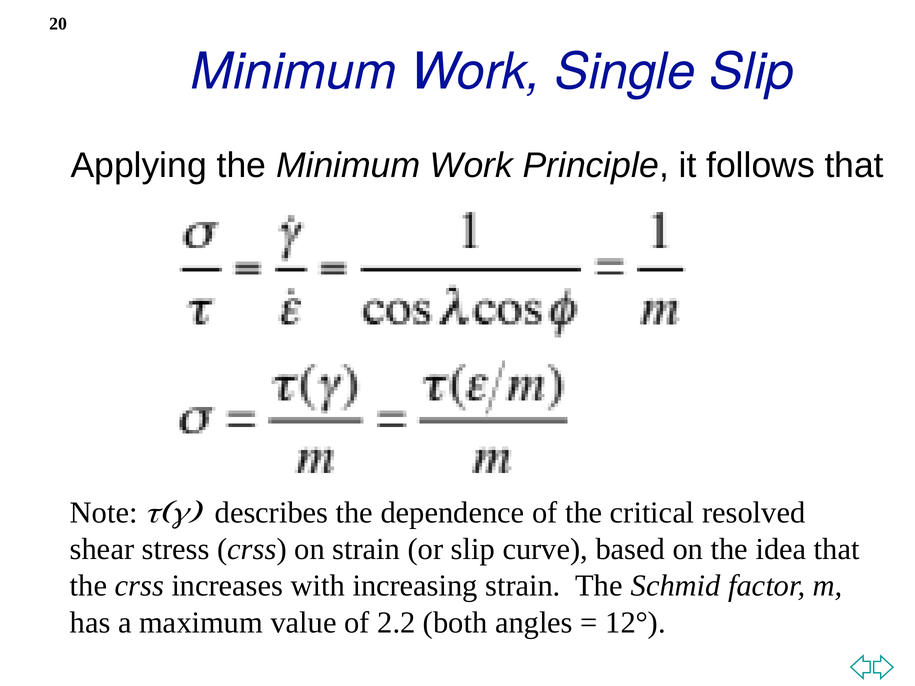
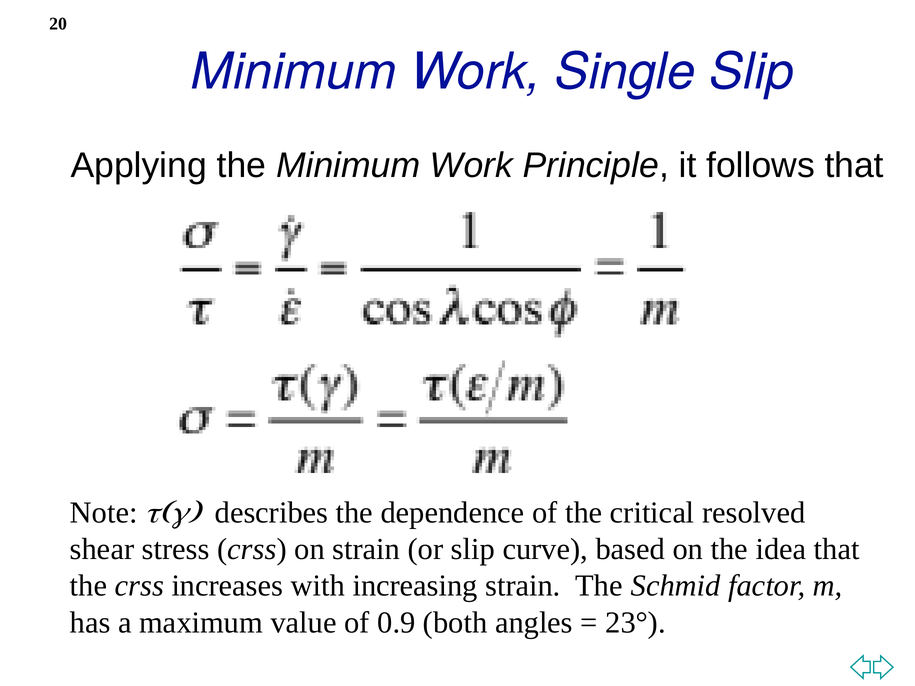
2.2: 2.2 -> 0.9 (396, 623)
12°: 12° -> 23° (635, 623)
